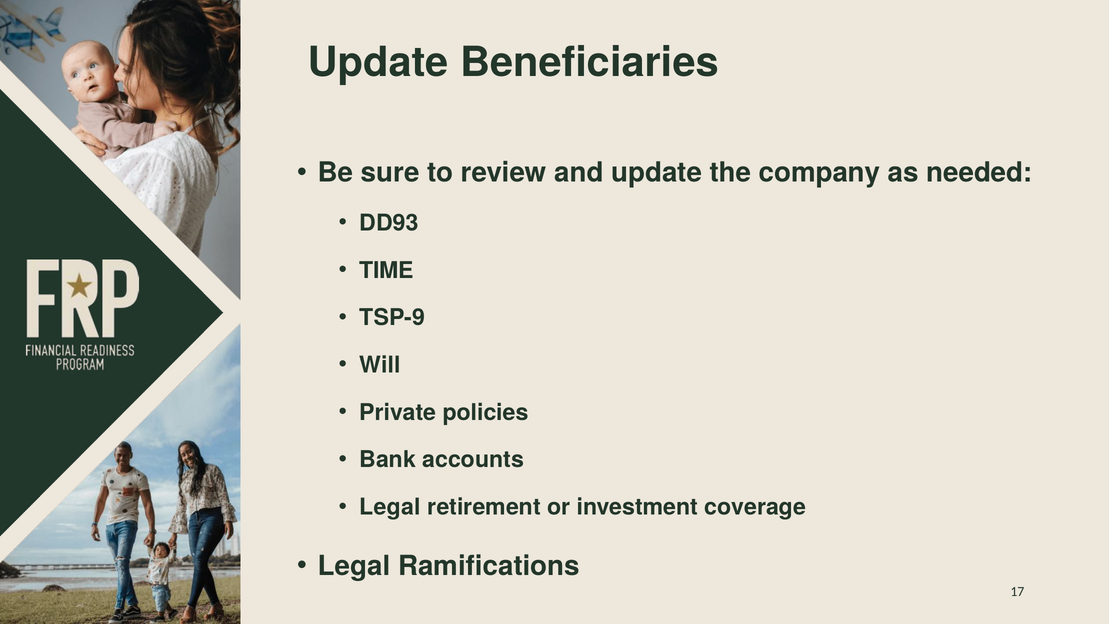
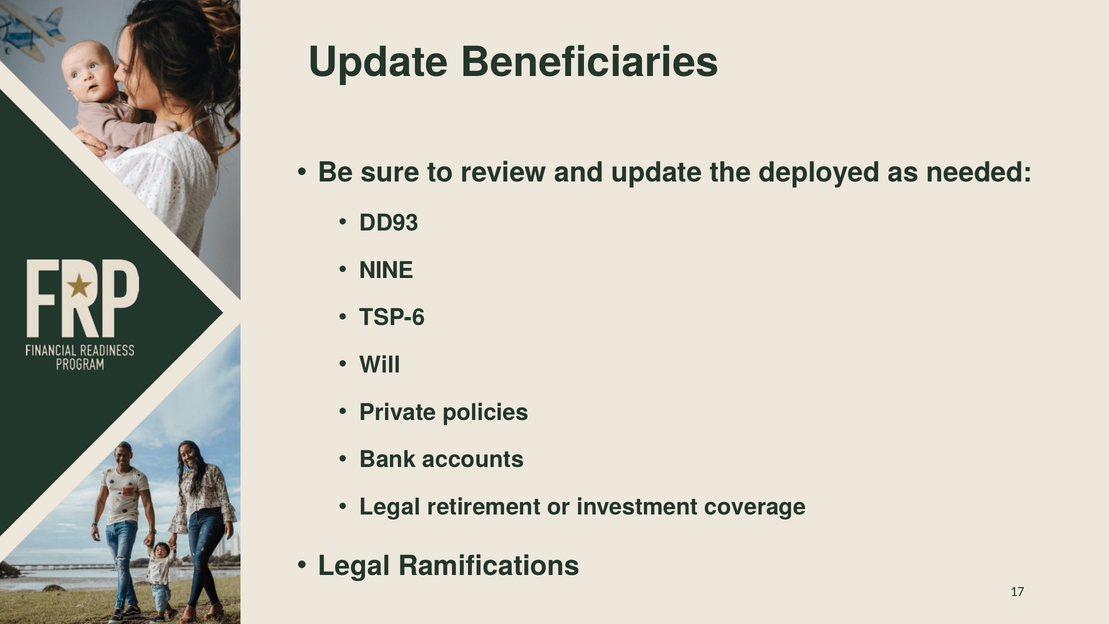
company: company -> deployed (820, 173)
TIME: TIME -> NINE (387, 270)
TSP-9: TSP-9 -> TSP-6 (392, 318)
